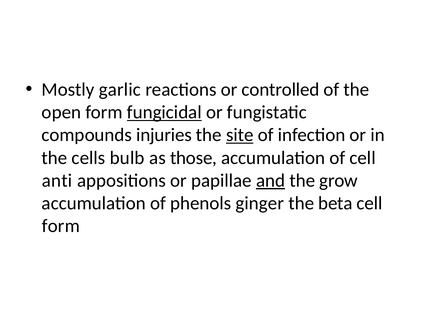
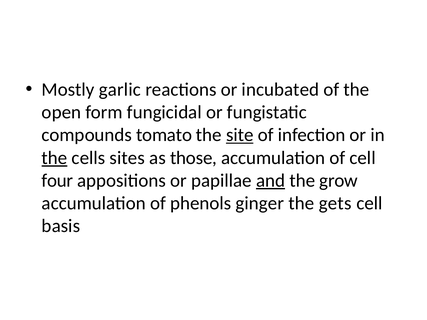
controlled: controlled -> incubated (280, 90)
fungicidal underline: present -> none (164, 112)
injuries: injuries -> tomato (164, 135)
the underline: none -> present (55, 158)
bulb: bulb -> sites (127, 158)
anti: anti -> four (57, 181)
beta: beta -> gets (335, 203)
form: form -> basis (61, 226)
